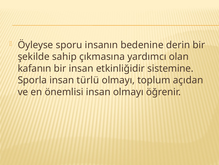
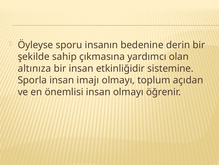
kafanın: kafanın -> altınıza (34, 68)
türlü: türlü -> imajı (88, 80)
